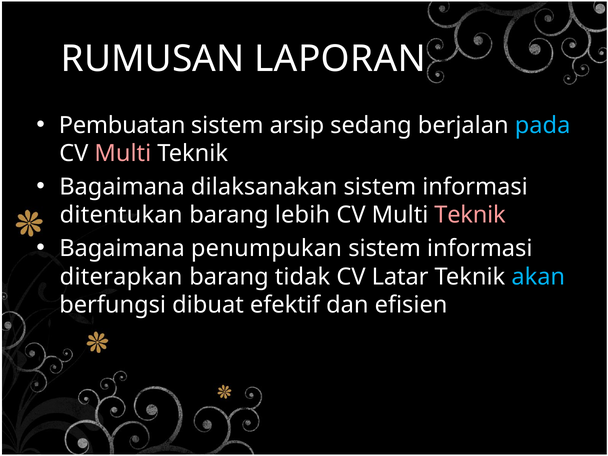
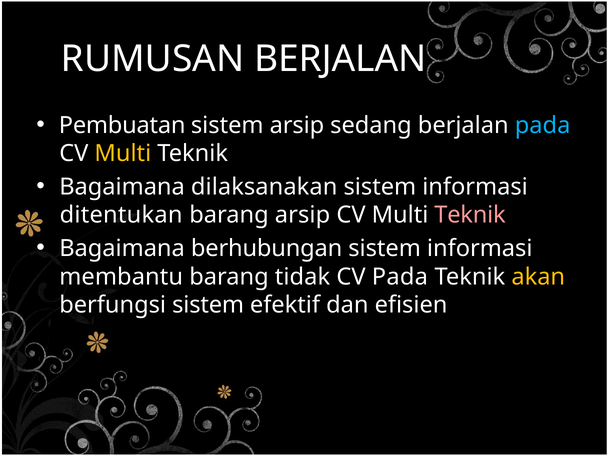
RUMUSAN LAPORAN: LAPORAN -> BERJALAN (340, 59)
Multi colour: pink -> yellow (123, 154)
barang lebih: lebih -> arsip (302, 215)
penumpukan: penumpukan -> berhubungan (267, 248)
diterapkan: diterapkan -> membantu (121, 277)
CV Latar: Latar -> Pada (400, 277)
akan colour: light blue -> yellow (538, 277)
berfungsi dibuat: dibuat -> sistem (208, 305)
